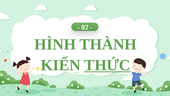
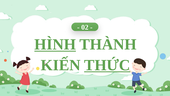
HÌNH underline: none -> present (55, 44)
